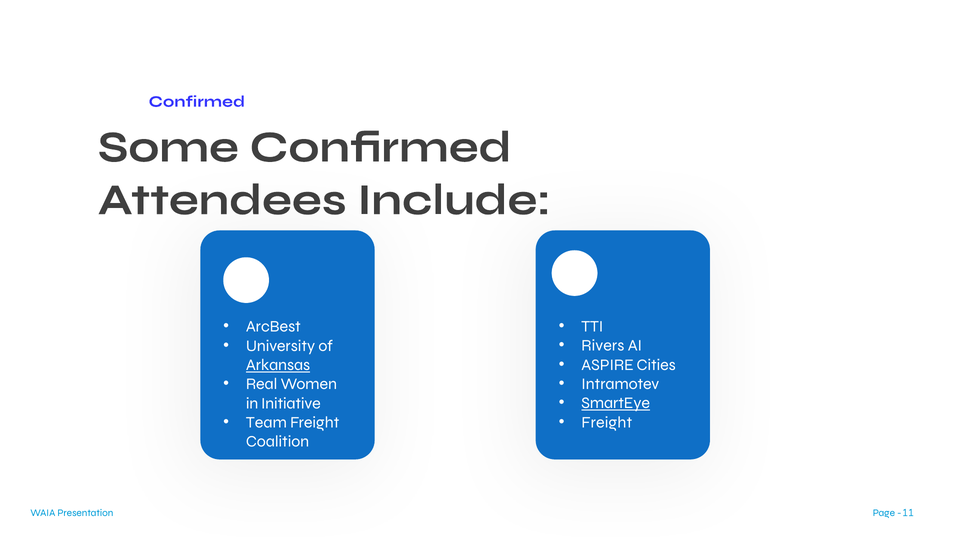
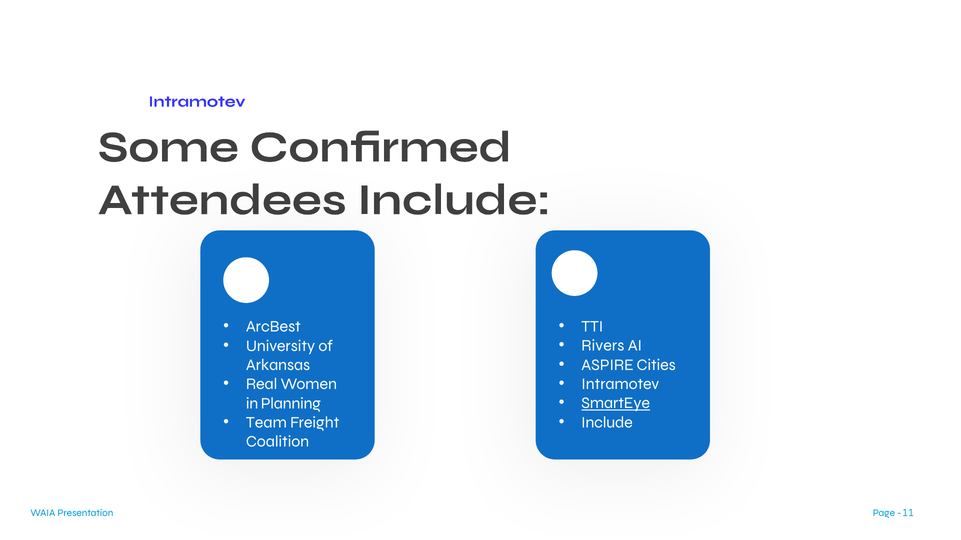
Confirmed: Confirmed -> Intramotev (197, 102)
Arkansas underline: present -> none (278, 365)
Initiative: Initiative -> Planning (291, 404)
Freight: Freight -> Include (607, 423)
